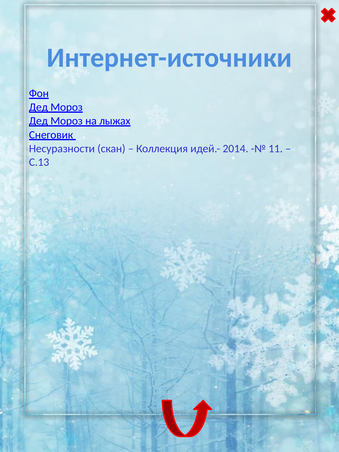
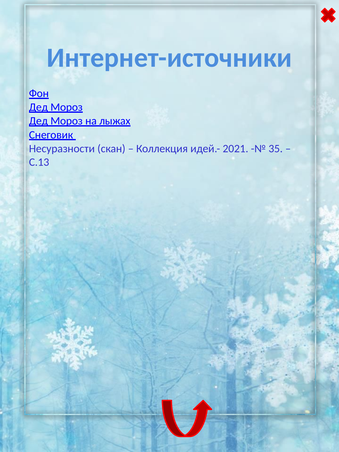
2014: 2014 -> 2021 (236, 149)
11: 11 -> 35 (276, 149)
